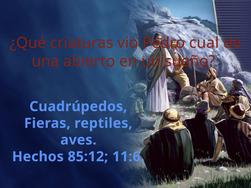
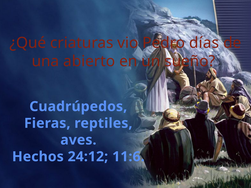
cual: cual -> días (204, 43)
85:12: 85:12 -> 24:12 (88, 157)
